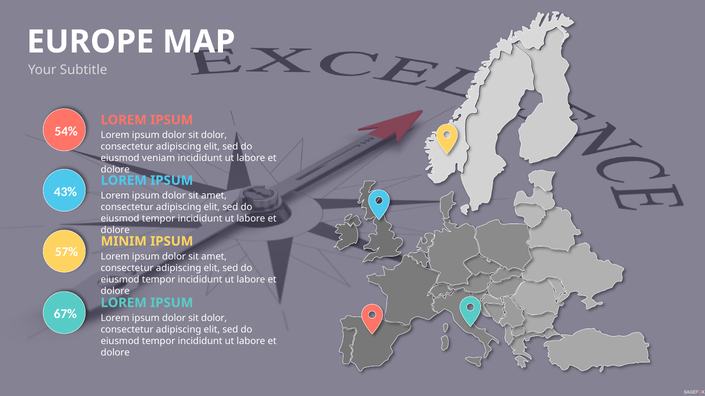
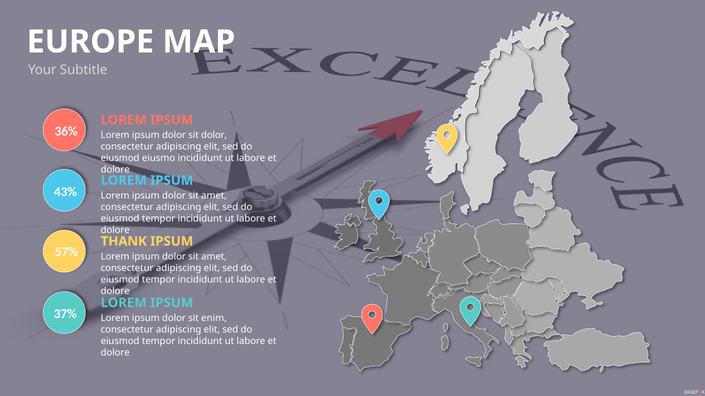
54%: 54% -> 36% (66, 131)
veniam: veniam -> eiusmo (159, 158)
MINIM: MINIM -> THANK (124, 242)
67%: 67% -> 37% (65, 314)
dolor: dolor -> enim (214, 318)
